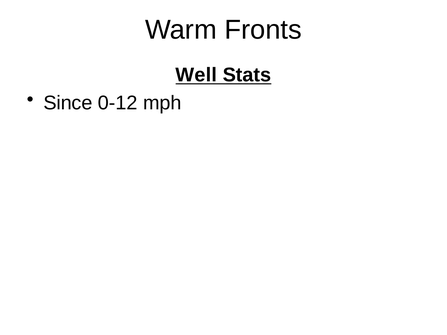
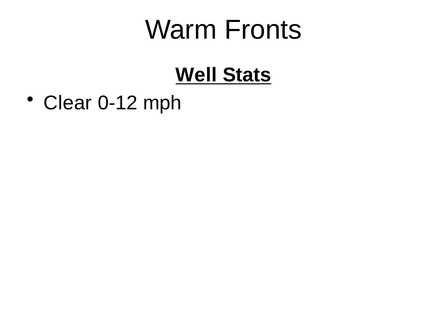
Since: Since -> Clear (68, 103)
